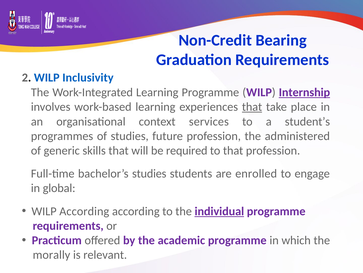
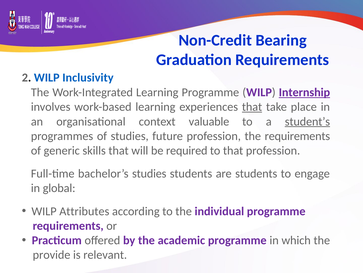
services: services -> valuable (209, 121)
student’s underline: none -> present (307, 121)
the administered: administered -> requirements (297, 136)
are enrolled: enrolled -> students (256, 173)
WILP According: According -> Attributes (84, 211)
individual underline: present -> none (219, 211)
morally: morally -> provide (52, 254)
